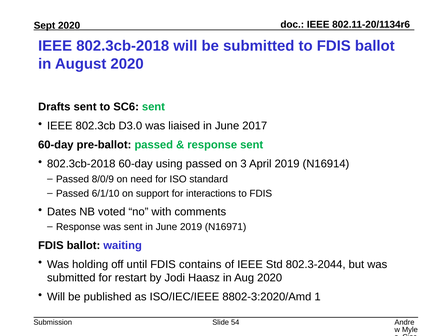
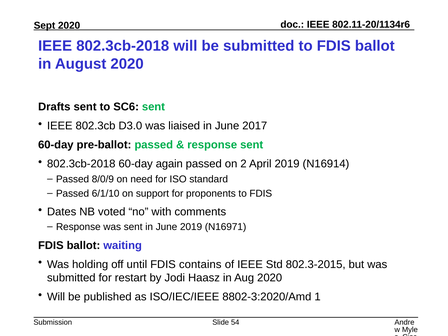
using: using -> again (169, 164)
3: 3 -> 2 (244, 164)
interactions: interactions -> proponents (211, 193)
802.3-2044: 802.3-2044 -> 802.3-2015 (316, 264)
